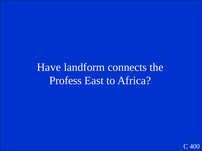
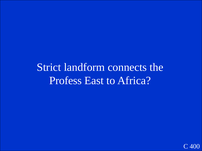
Have: Have -> Strict (49, 67)
